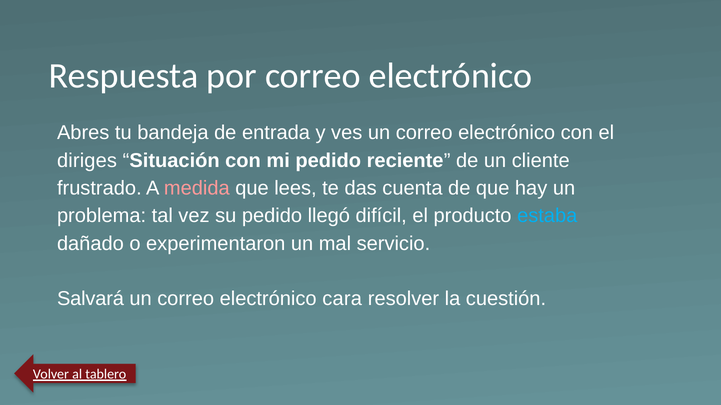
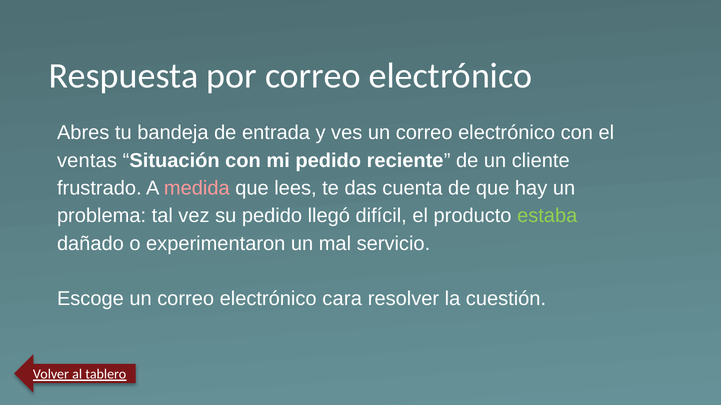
diriges: diriges -> ventas (87, 161)
estaba colour: light blue -> light green (547, 216)
Salvará: Salvará -> Escoge (90, 299)
